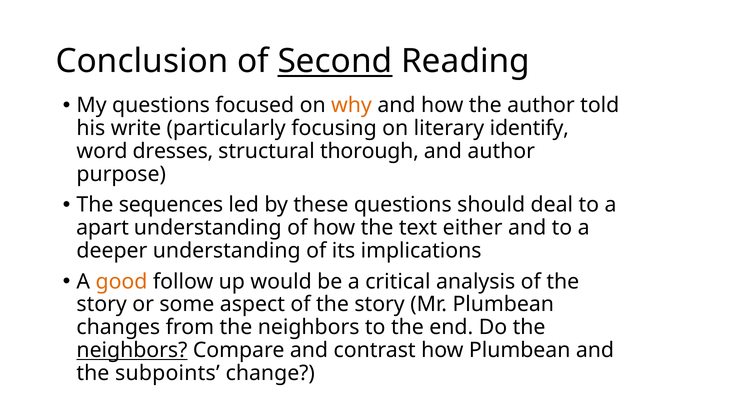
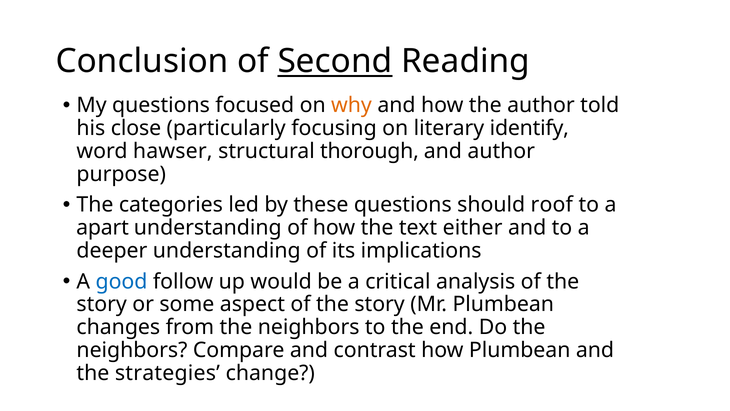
write: write -> close (136, 128)
dresses: dresses -> hawser (173, 151)
sequences: sequences -> categories (171, 205)
deal: deal -> roof (552, 205)
good colour: orange -> blue (121, 281)
neighbors underline: present -> none (132, 350)
subpoints: subpoints -> strategies (167, 373)
